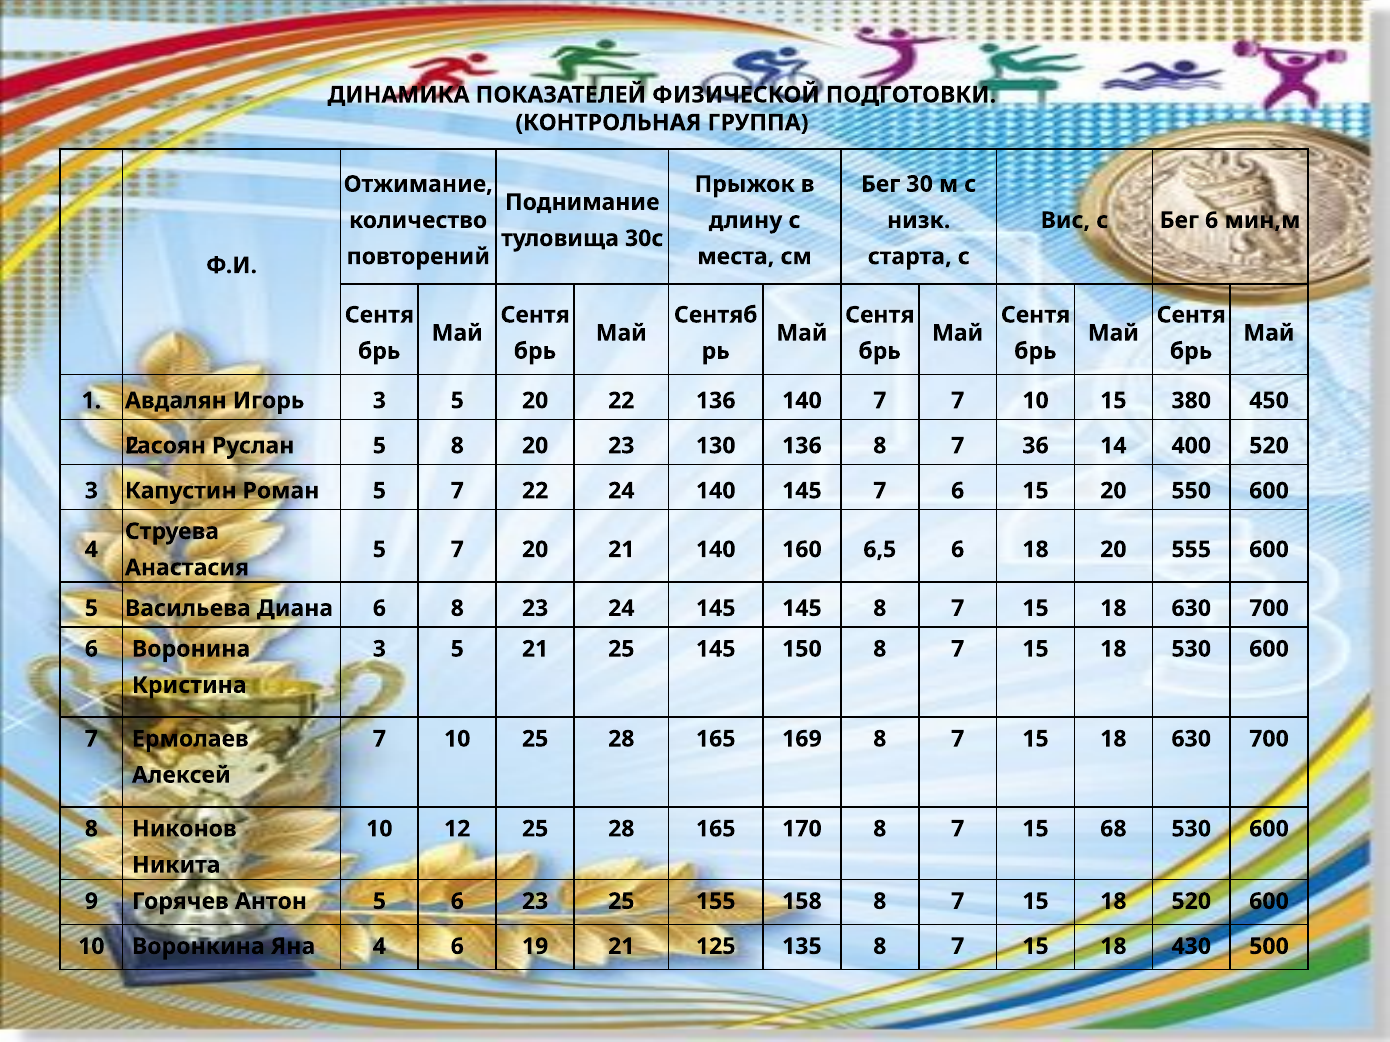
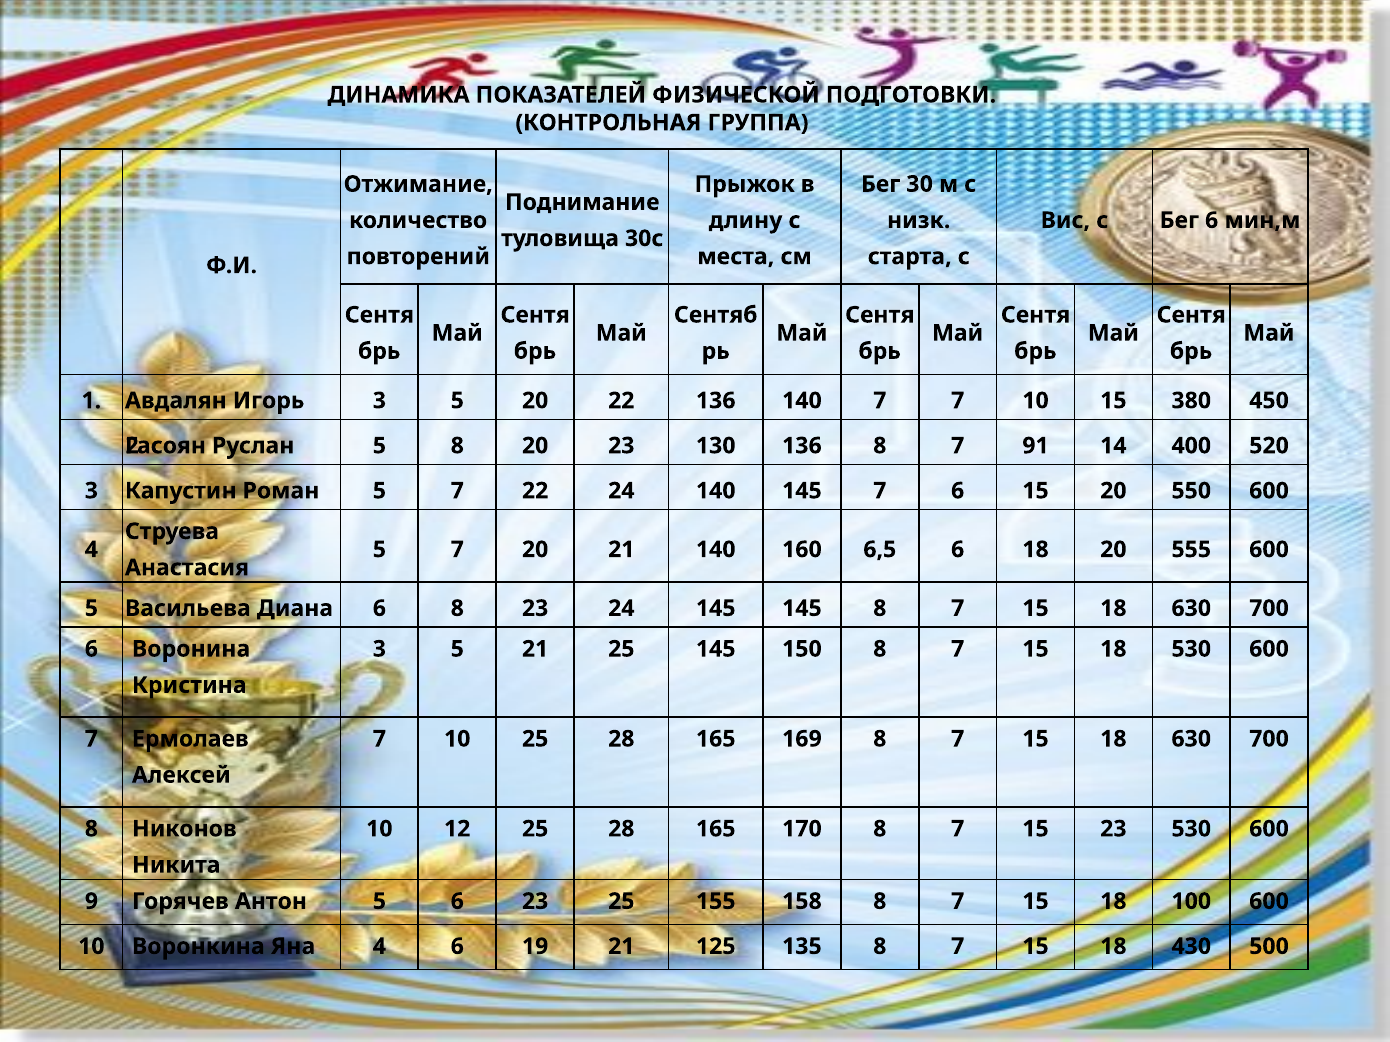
36: 36 -> 91 (1036, 446)
15 68: 68 -> 23 (1113, 829)
18 520: 520 -> 100 (1191, 902)
